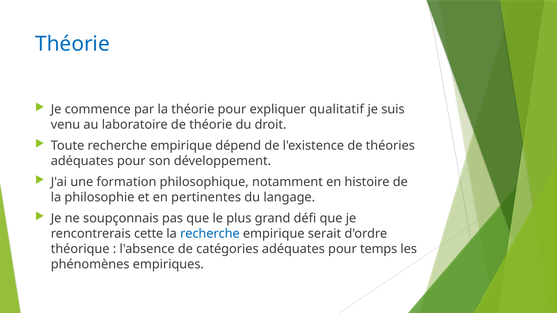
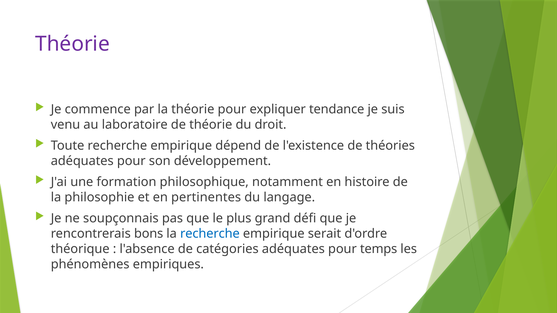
Théorie colour: blue -> purple (72, 44)
qualitatif: qualitatif -> tendance (337, 109)
cette: cette -> bons (149, 234)
